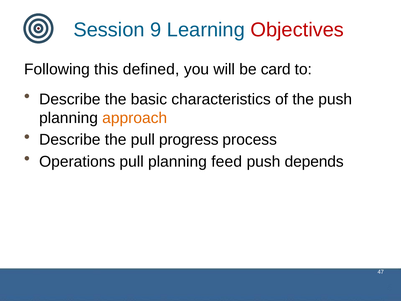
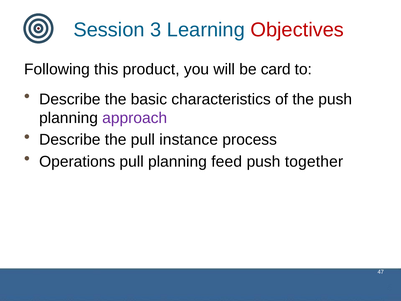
9: 9 -> 3 (156, 30)
defined: defined -> product (151, 69)
approach colour: orange -> purple (135, 118)
progress: progress -> instance (189, 140)
depends: depends -> together (314, 162)
